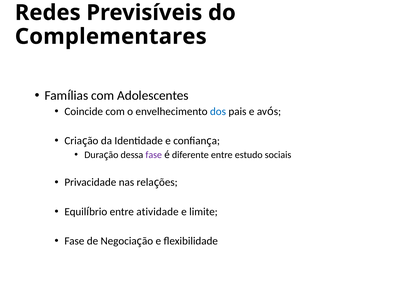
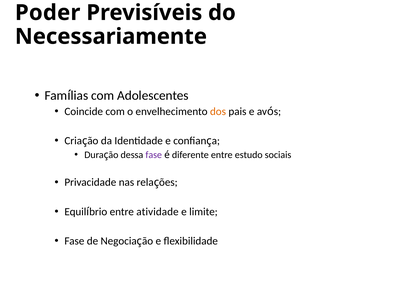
Redes: Redes -> Poder (48, 13)
Complementares: Complementares -> Necessariamente (111, 37)
dos colour: blue -> orange (218, 111)
